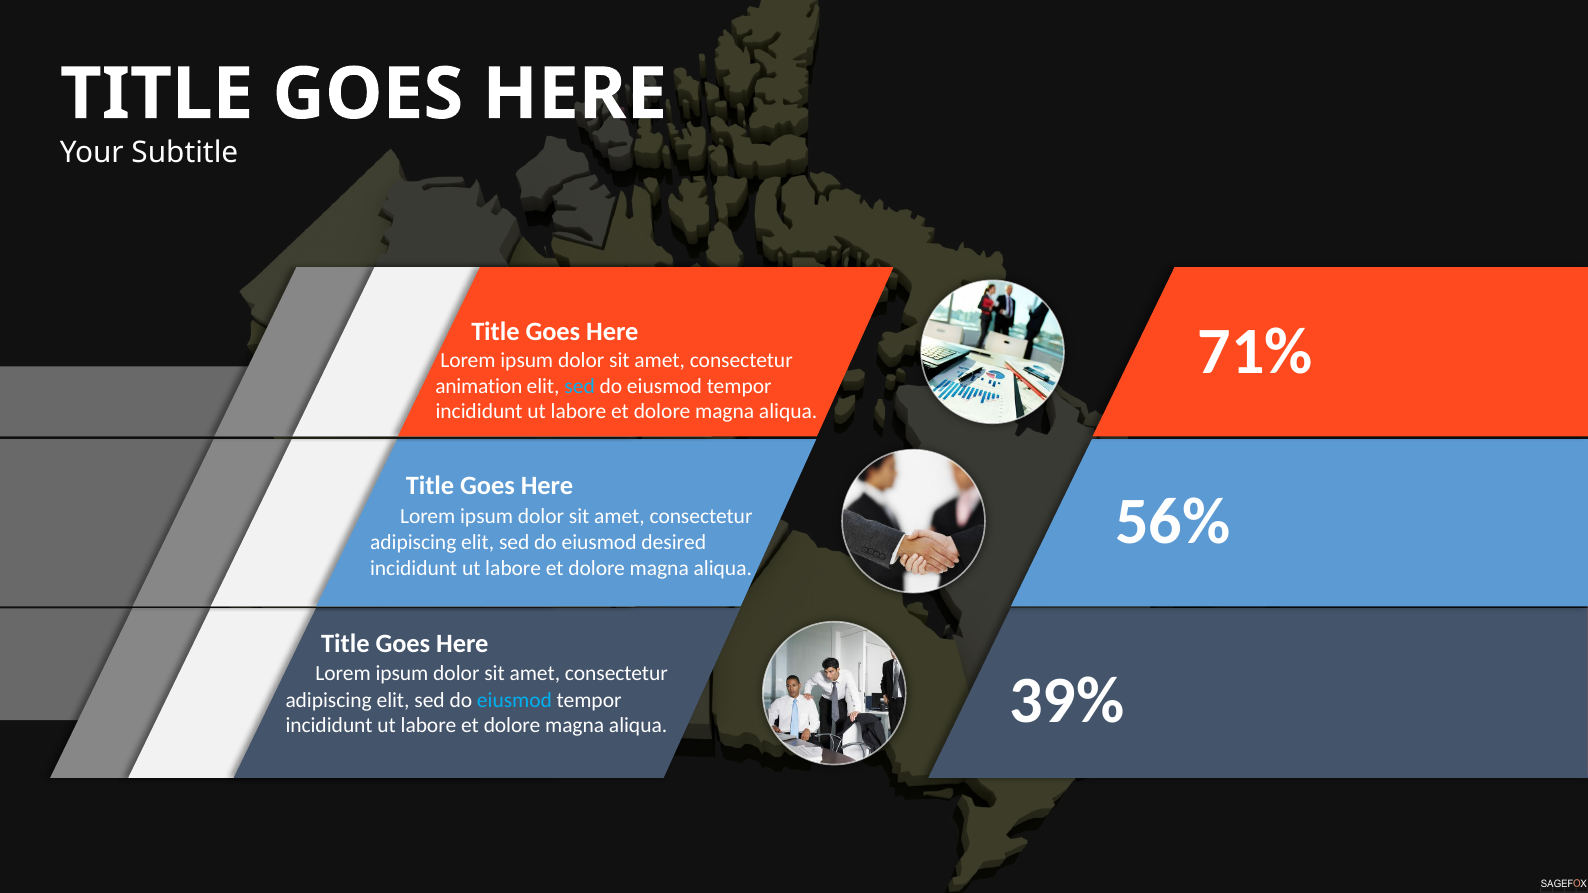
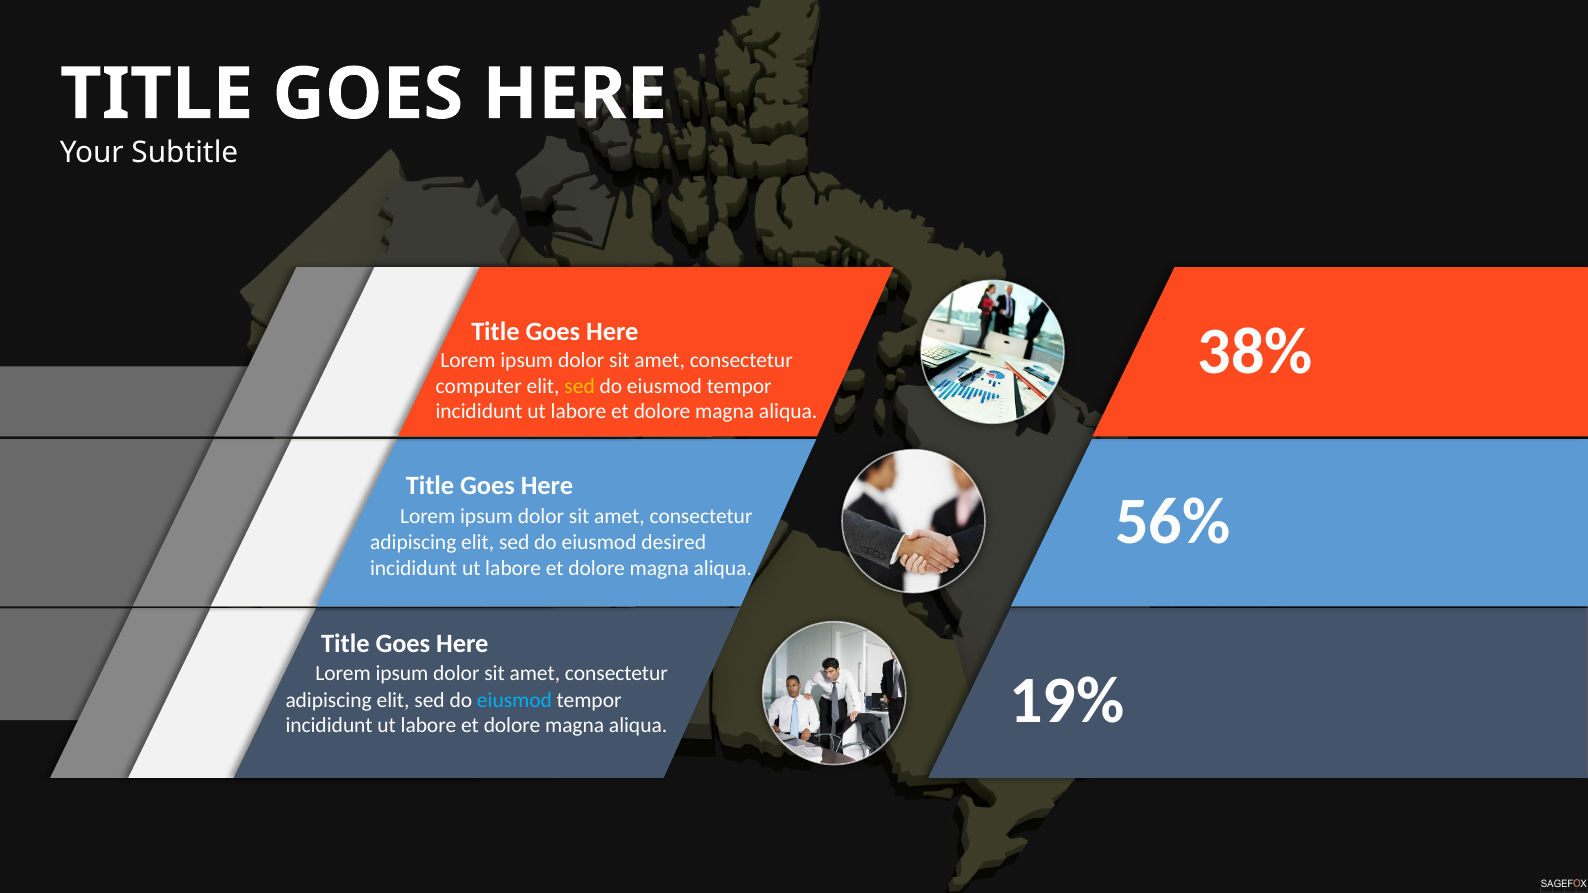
71%: 71% -> 38% (1255, 351)
animation: animation -> computer (479, 386)
sed colour: light blue -> yellow (580, 386)
39%: 39% -> 19% (1067, 700)
